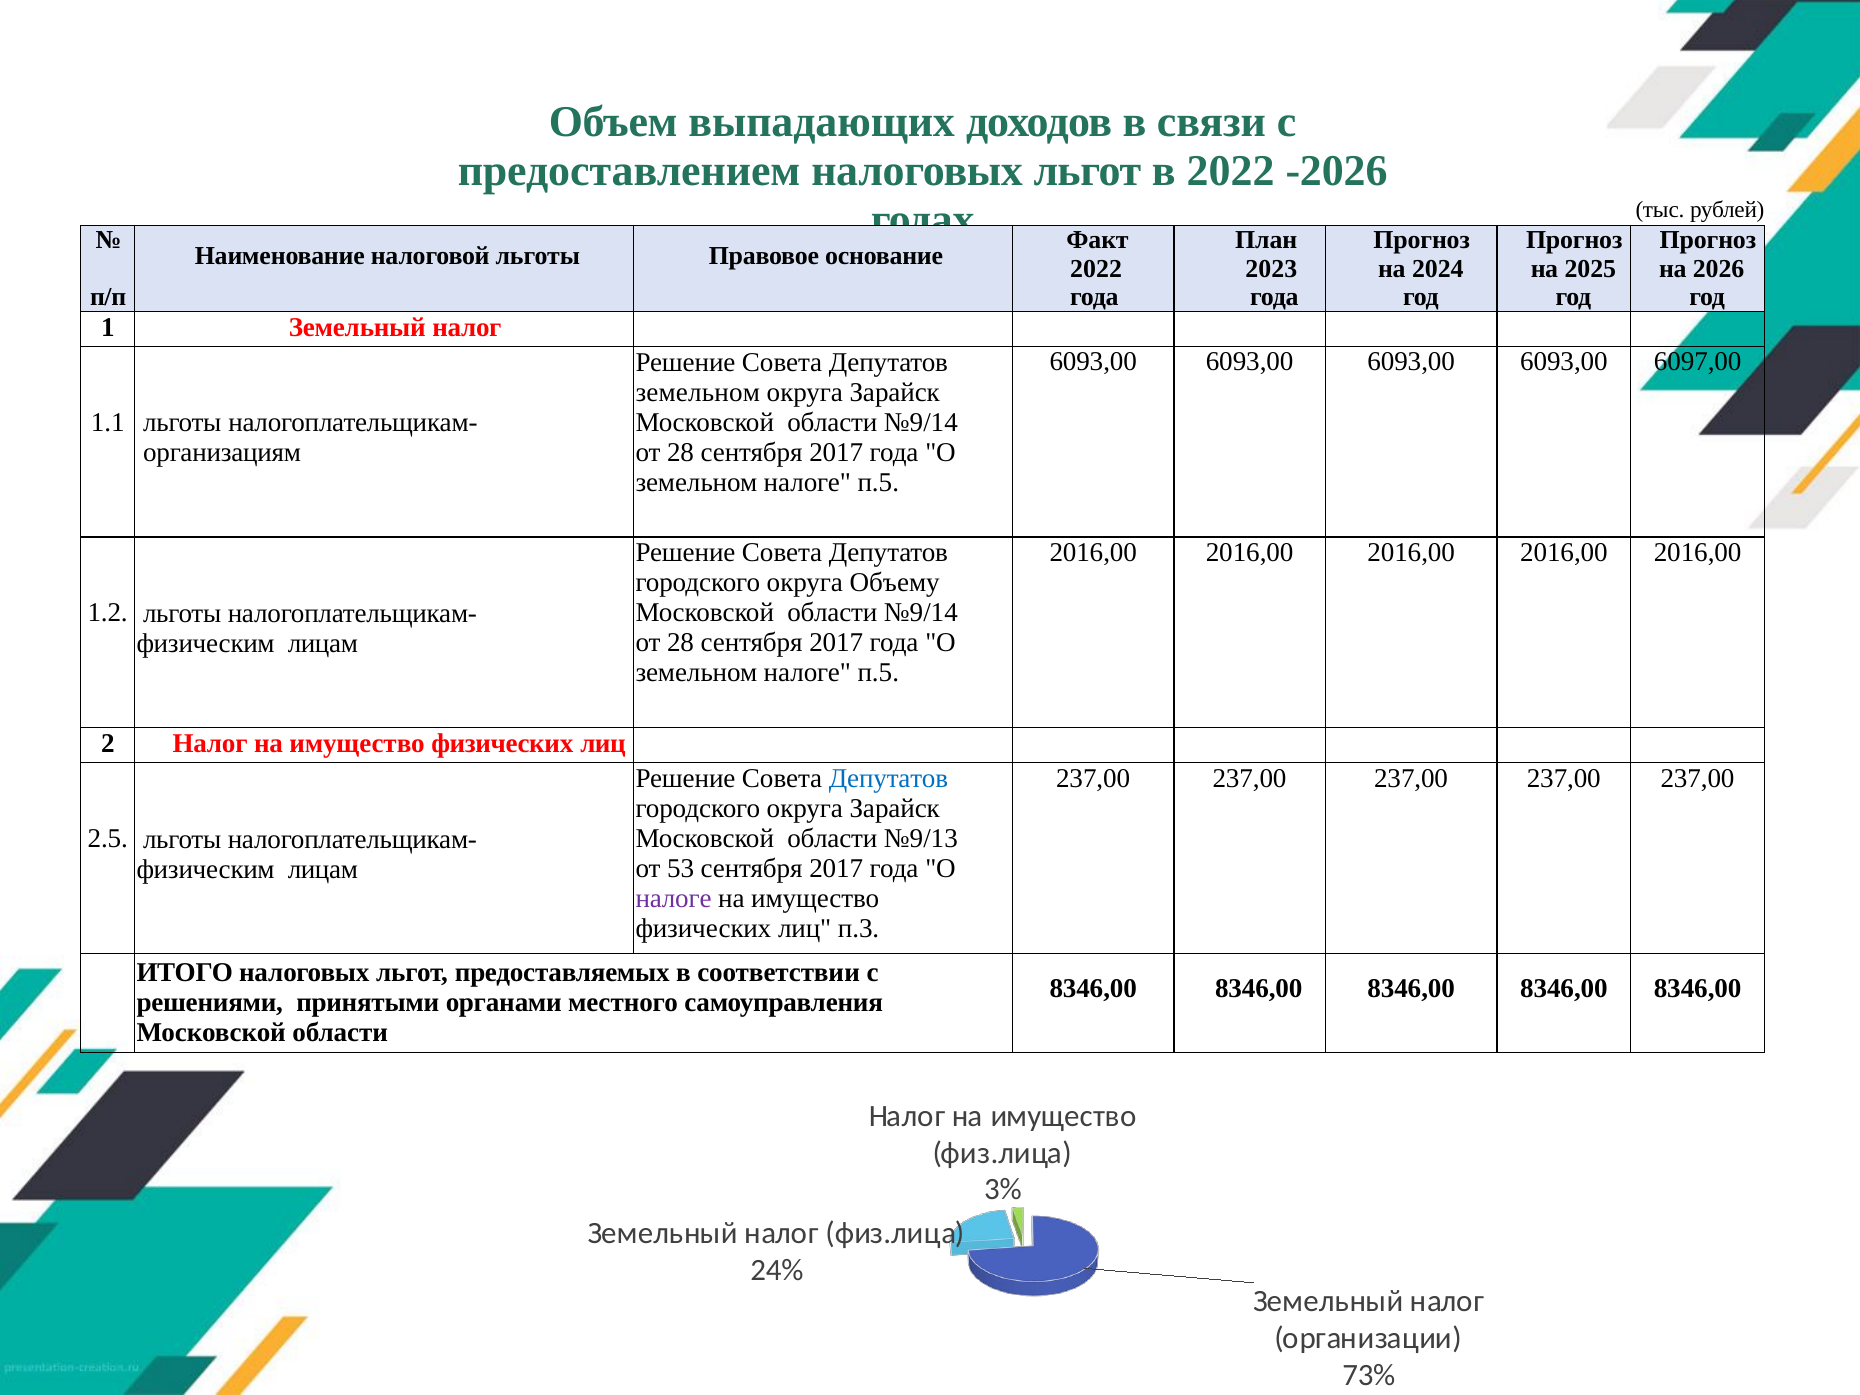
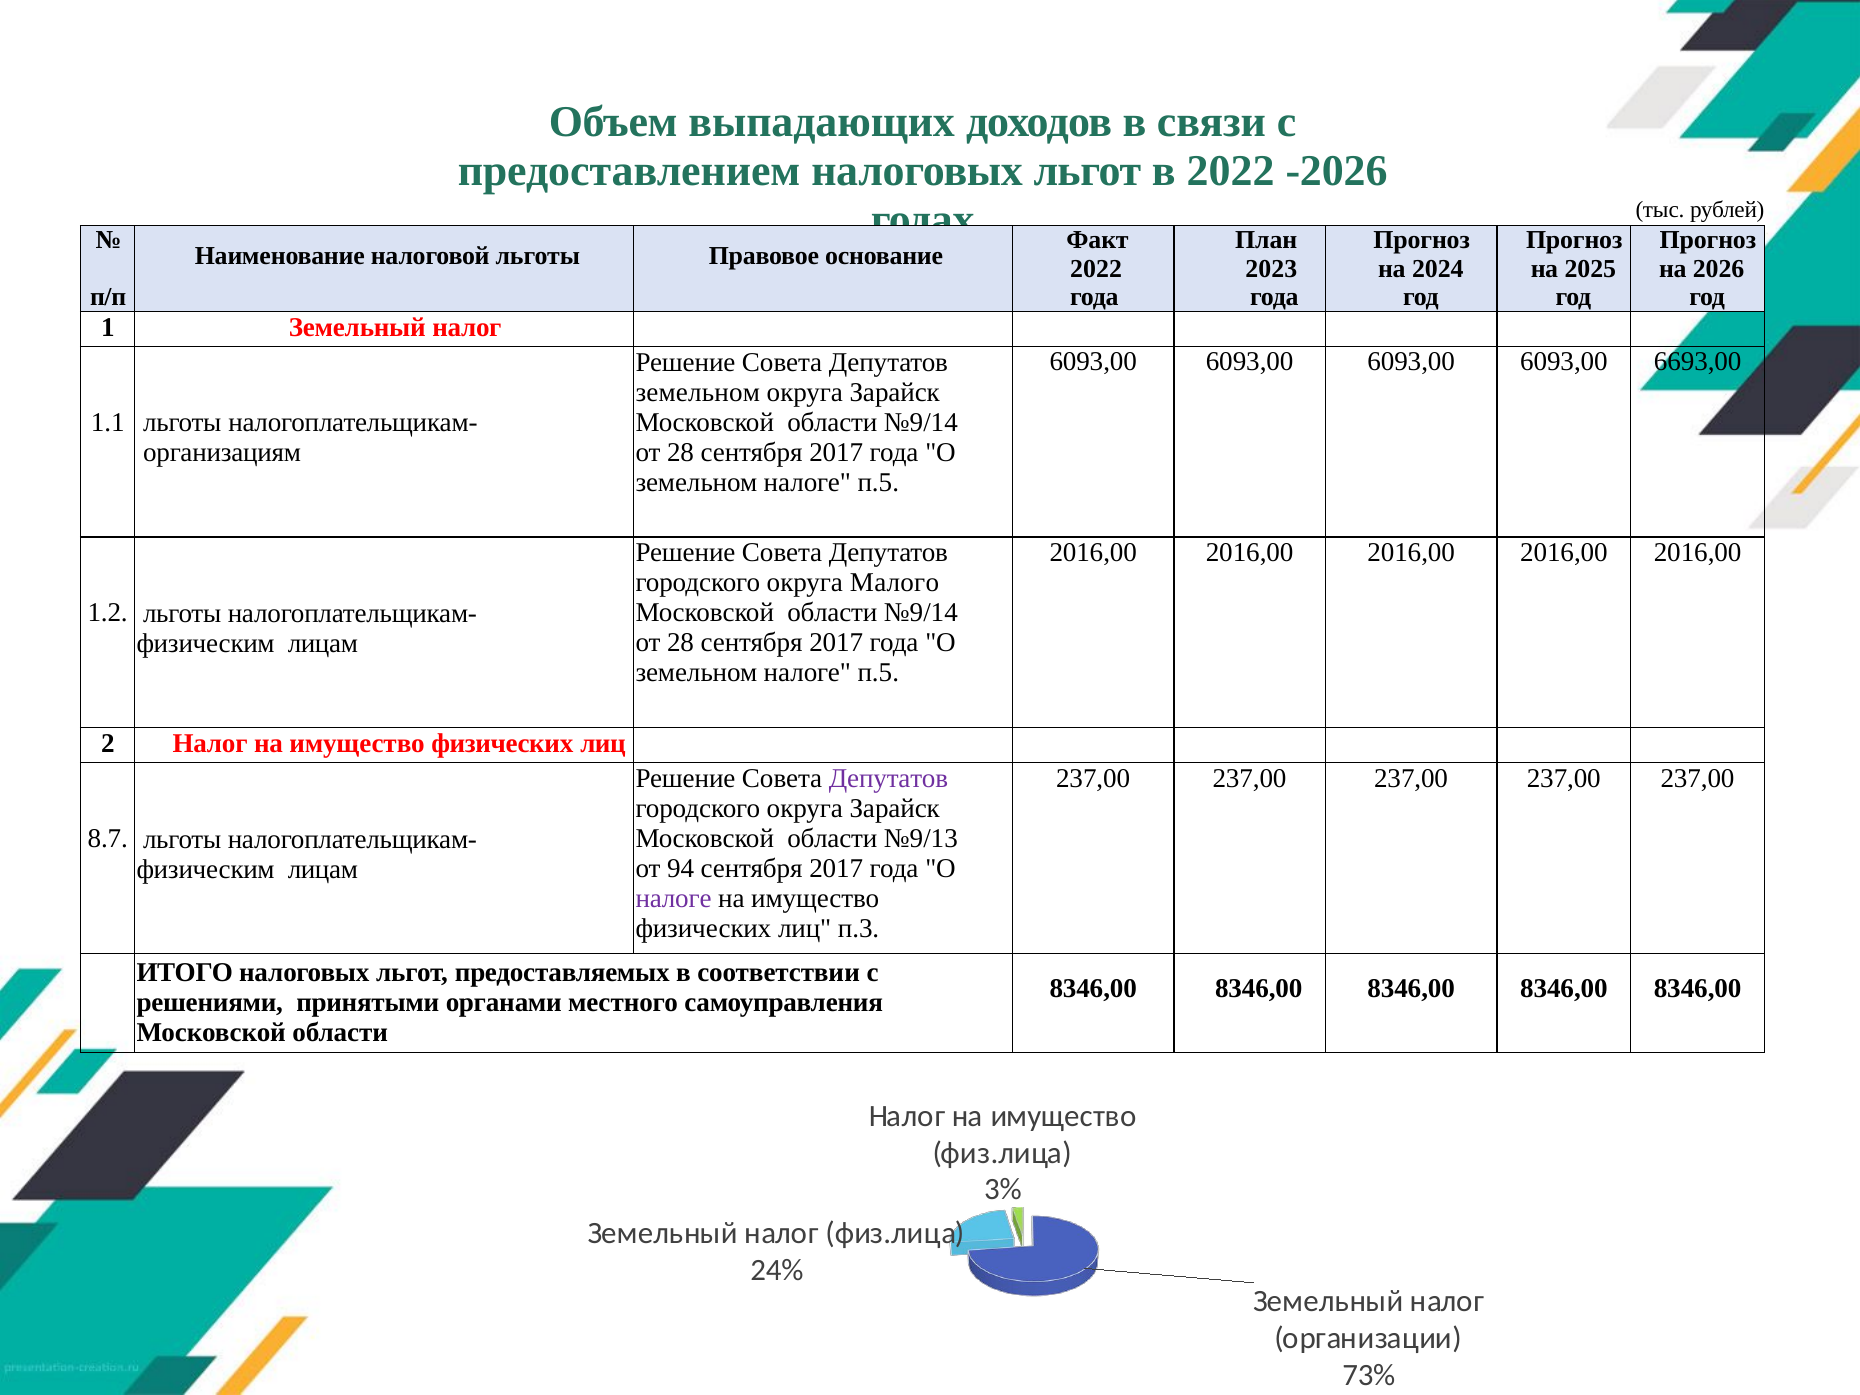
6097,00: 6097,00 -> 6693,00 (1698, 362)
Объему: Объему -> Малого (895, 583)
Депутатов colour: blue -> purple (889, 778)
2.5: 2.5 -> 8.7 (108, 839)
53: 53 -> 94 (681, 869)
